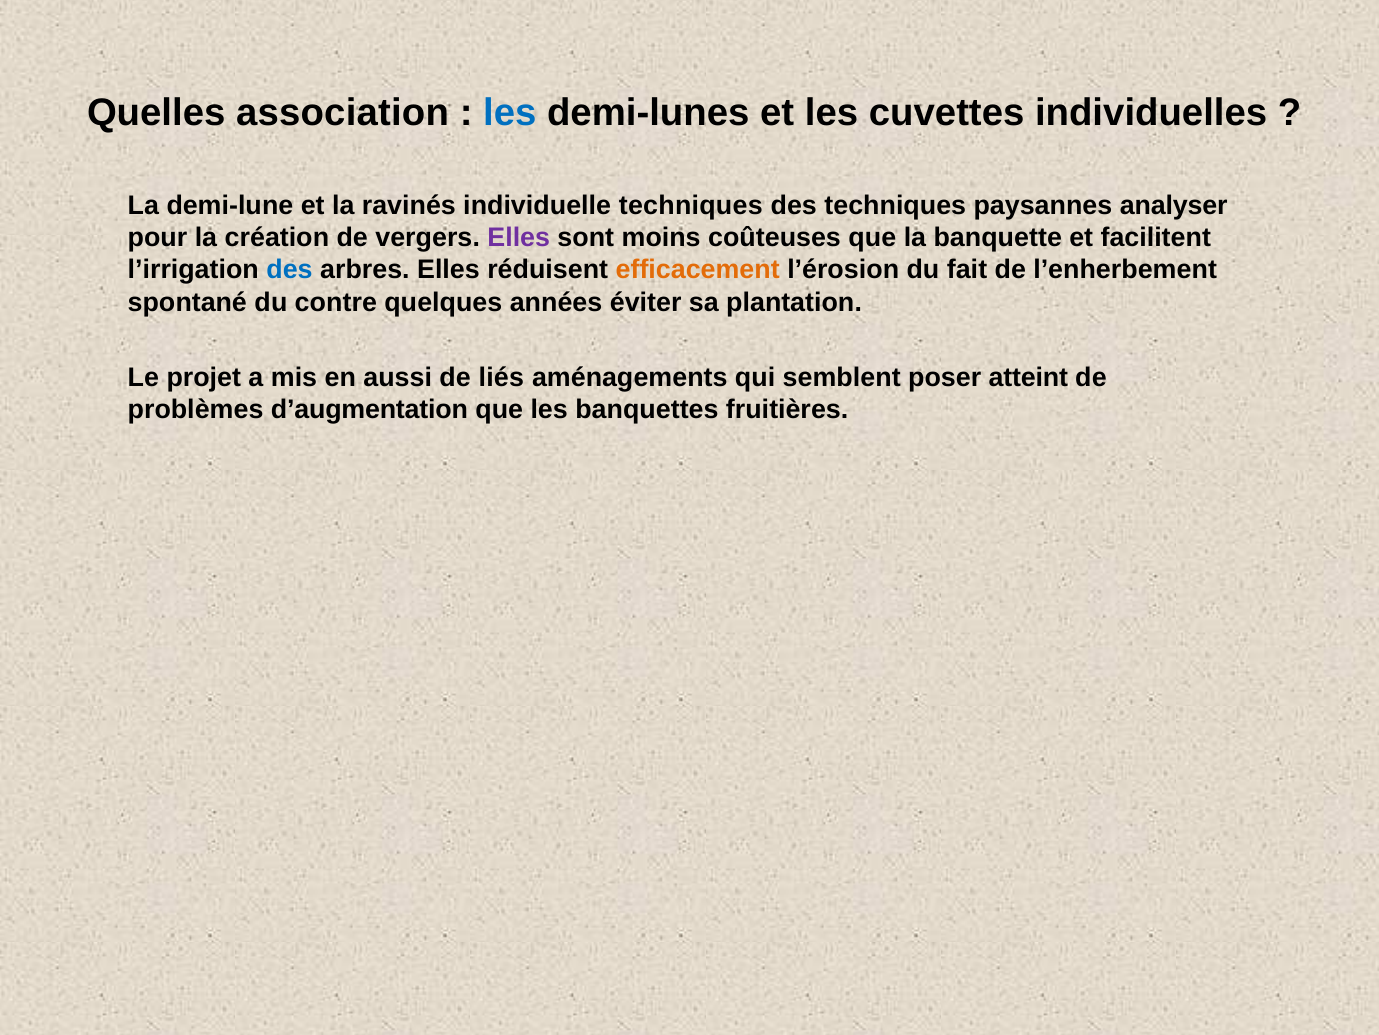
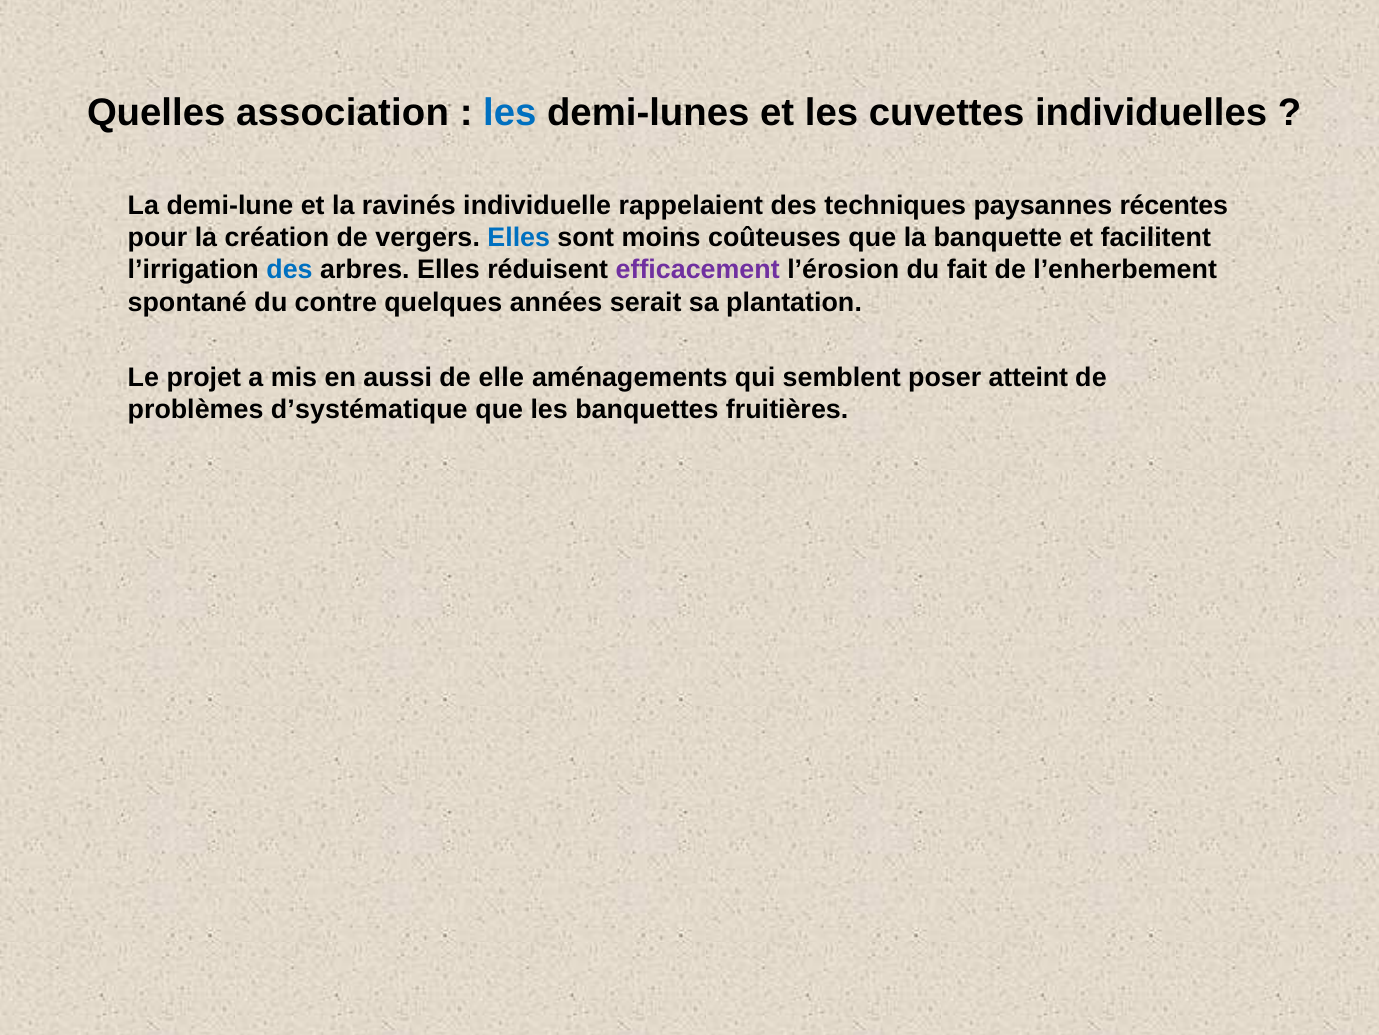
individuelle techniques: techniques -> rappelaient (691, 205)
analyser: analyser -> récentes (1174, 205)
Elles colour: purple -> blue (519, 238)
efficacement colour: orange -> purple (698, 270)
éviter: éviter -> serait (646, 302)
liés: liés -> elle (501, 377)
d’augmentation: d’augmentation -> d’systématique (369, 409)
